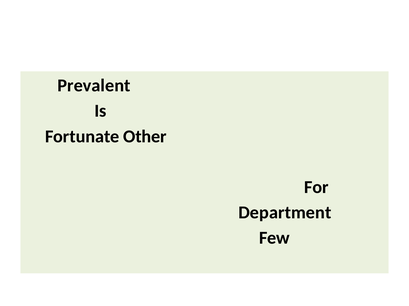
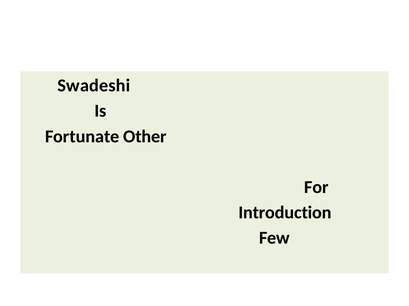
Prevalent: Prevalent -> Swadeshi (94, 86)
Department: Department -> Introduction (285, 213)
